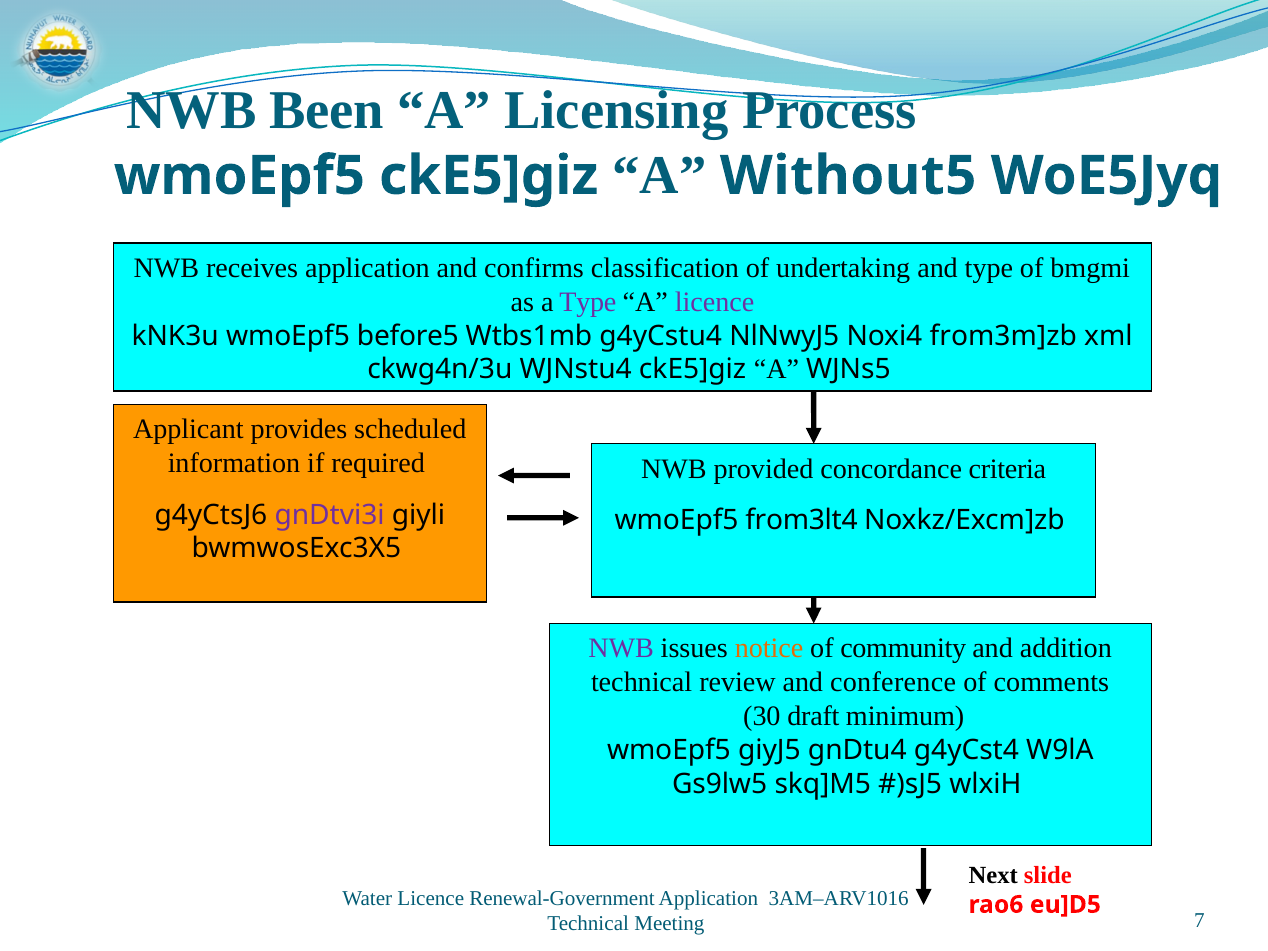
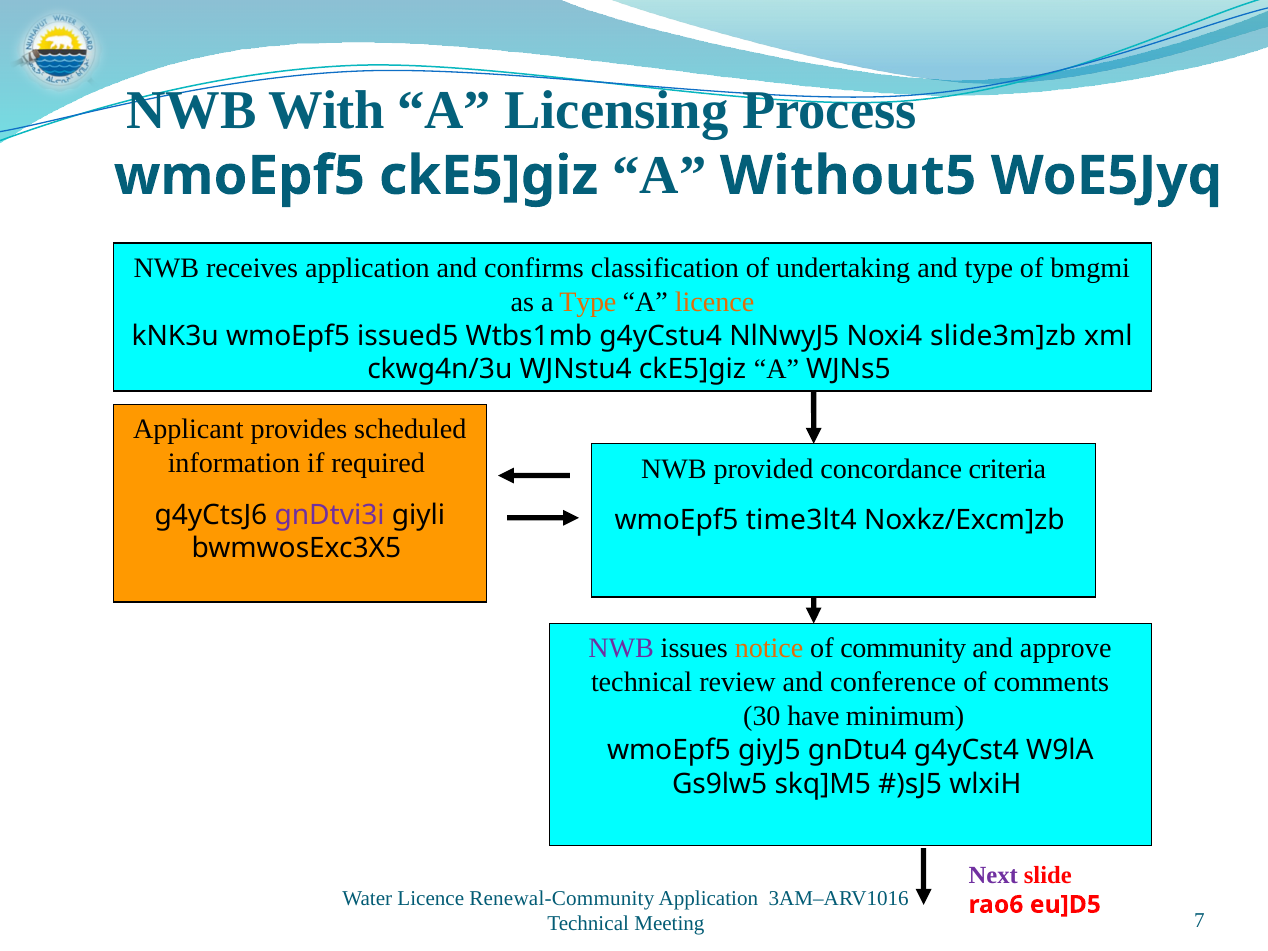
Been: Been -> With (327, 111)
Type colour: purple -> orange (588, 302)
licence colour: purple -> orange (715, 302)
before5: before5 -> issued5 (408, 336)
from3m]zb: from3m]zb -> slide3m]zb (1003, 336)
from3lt4: from3lt4 -> time3lt4 (801, 520)
addition: addition -> approve (1066, 649)
draft: draft -> have (813, 716)
Next colour: black -> purple (993, 875)
Renewal-Government: Renewal-Government -> Renewal-Community (562, 898)
